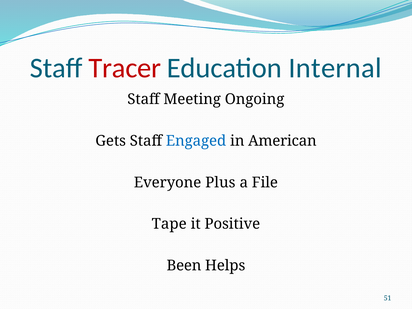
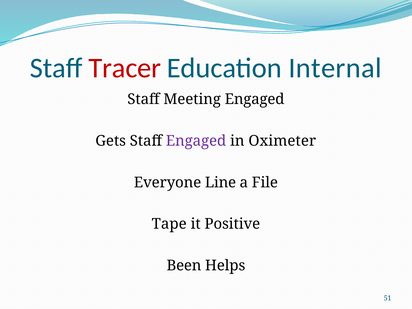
Meeting Ongoing: Ongoing -> Engaged (255, 99)
Engaged colour: blue -> purple (196, 141)
American: American -> Oximeter (282, 141)
Plus: Plus -> Line (221, 182)
